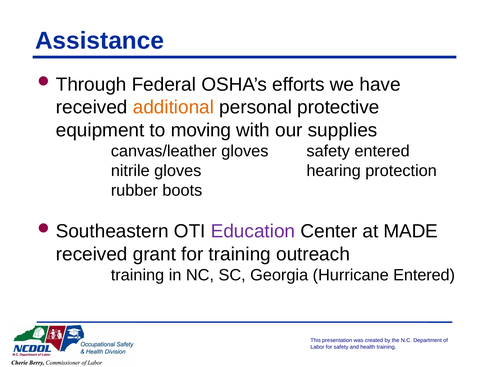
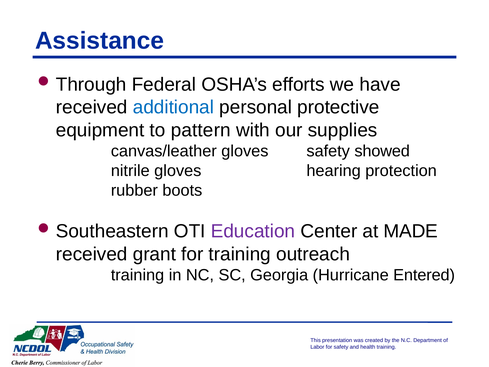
additional colour: orange -> blue (173, 107)
moving: moving -> pattern (201, 130)
safety entered: entered -> showed (382, 151)
